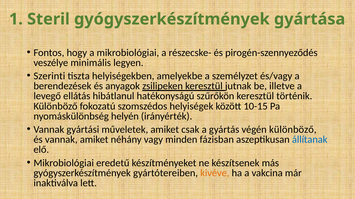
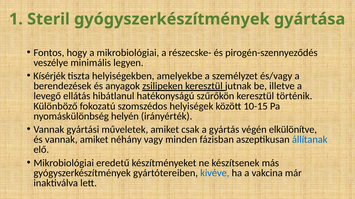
Szerinti: Szerinti -> Kísérjék (49, 76)
végén különböző: különböző -> elkülönítve (293, 130)
kivéve colour: orange -> blue (215, 174)
